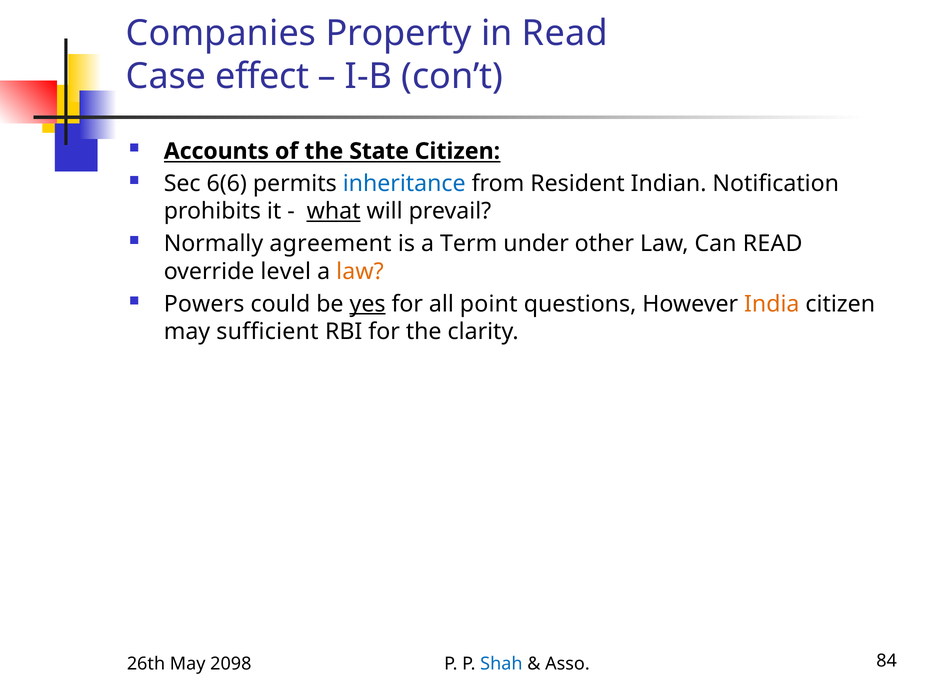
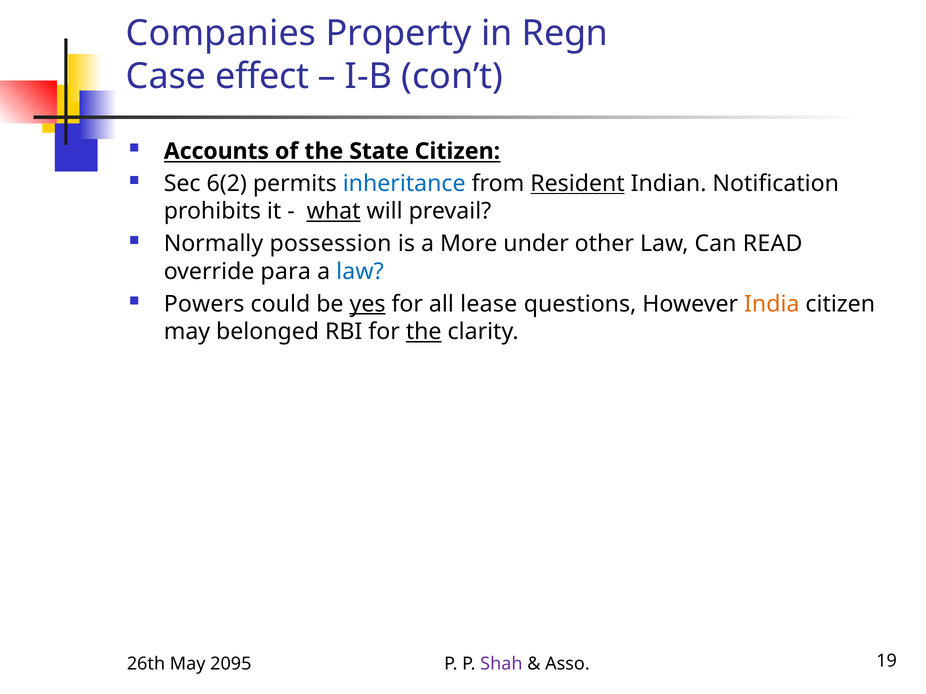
in Read: Read -> Regn (565, 33)
6(6: 6(6 -> 6(2 (227, 184)
Resident underline: none -> present (578, 184)
agreement: agreement -> possession (331, 244)
Term: Term -> More (469, 244)
level: level -> para (286, 272)
law colour: orange -> blue (360, 272)
point: point -> lease (489, 304)
sufficient: sufficient -> belonged (268, 332)
the underline: none -> present (424, 332)
2098: 2098 -> 2095 (231, 664)
Shah colour: blue -> purple (501, 664)
84: 84 -> 19 (887, 661)
